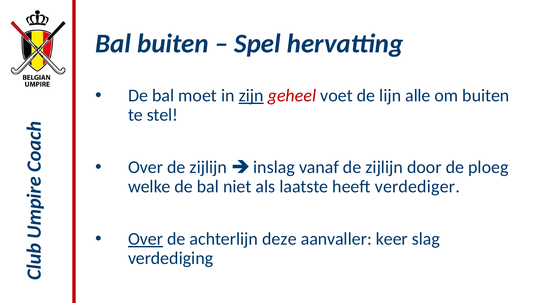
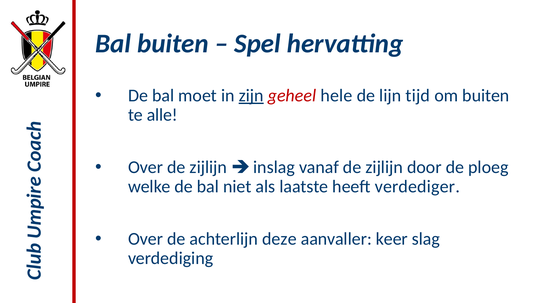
voet: voet -> hele (336, 96)
alle: alle -> tijd (418, 96)
stel: stel -> alle (162, 115)
Over underline: present -> none (146, 239)
